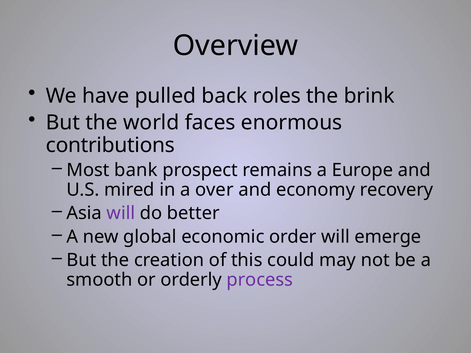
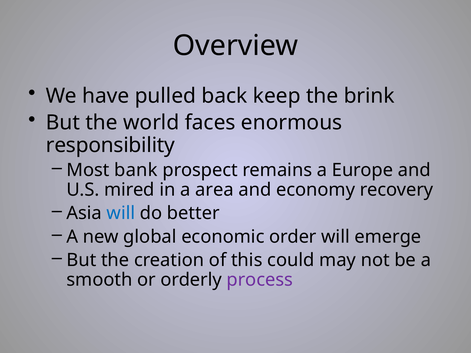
roles: roles -> keep (277, 96)
contributions: contributions -> responsibility (110, 145)
over: over -> area (214, 190)
will colour: purple -> blue (121, 213)
